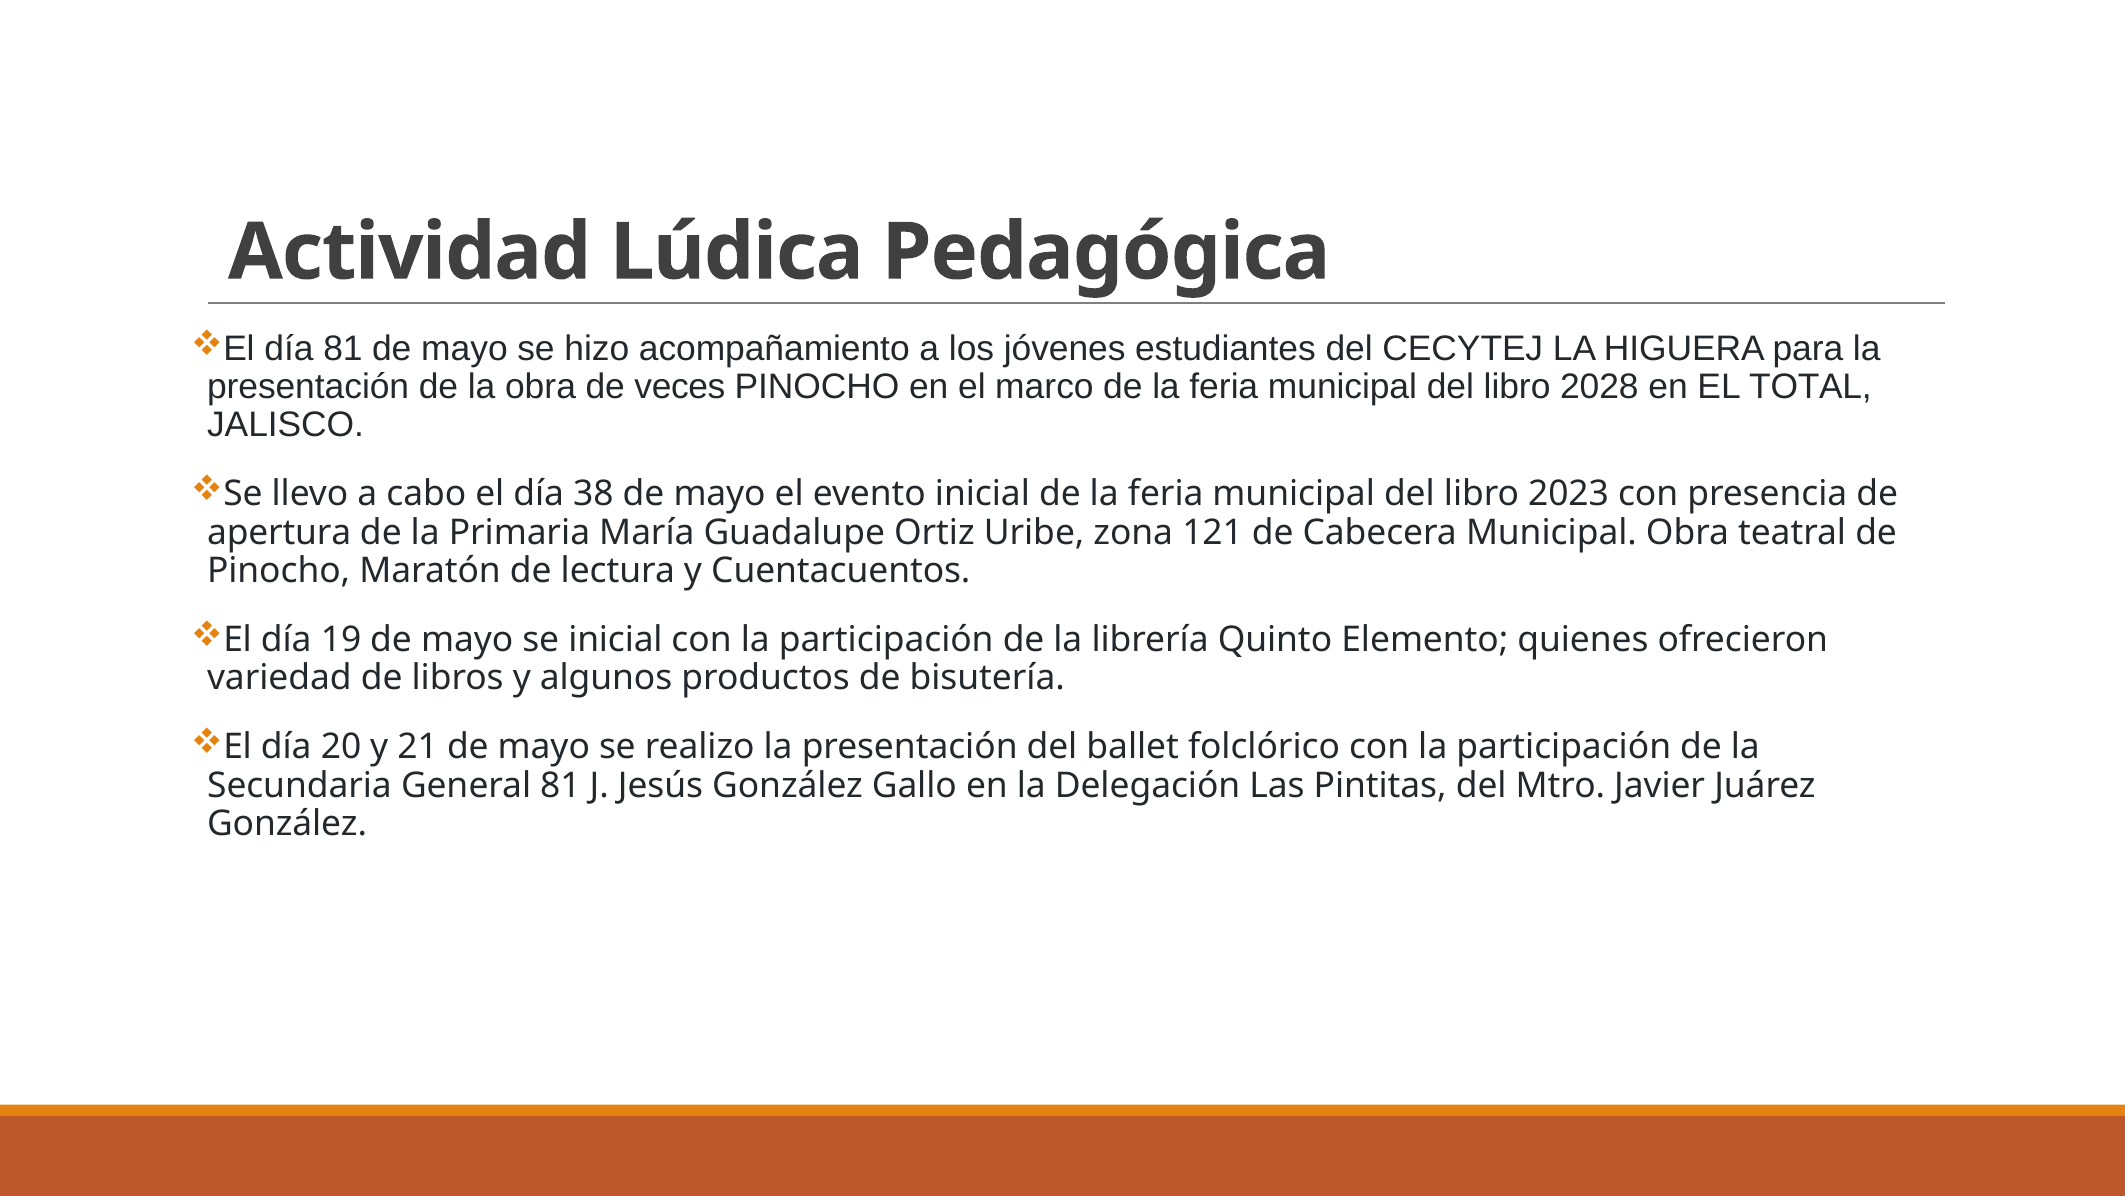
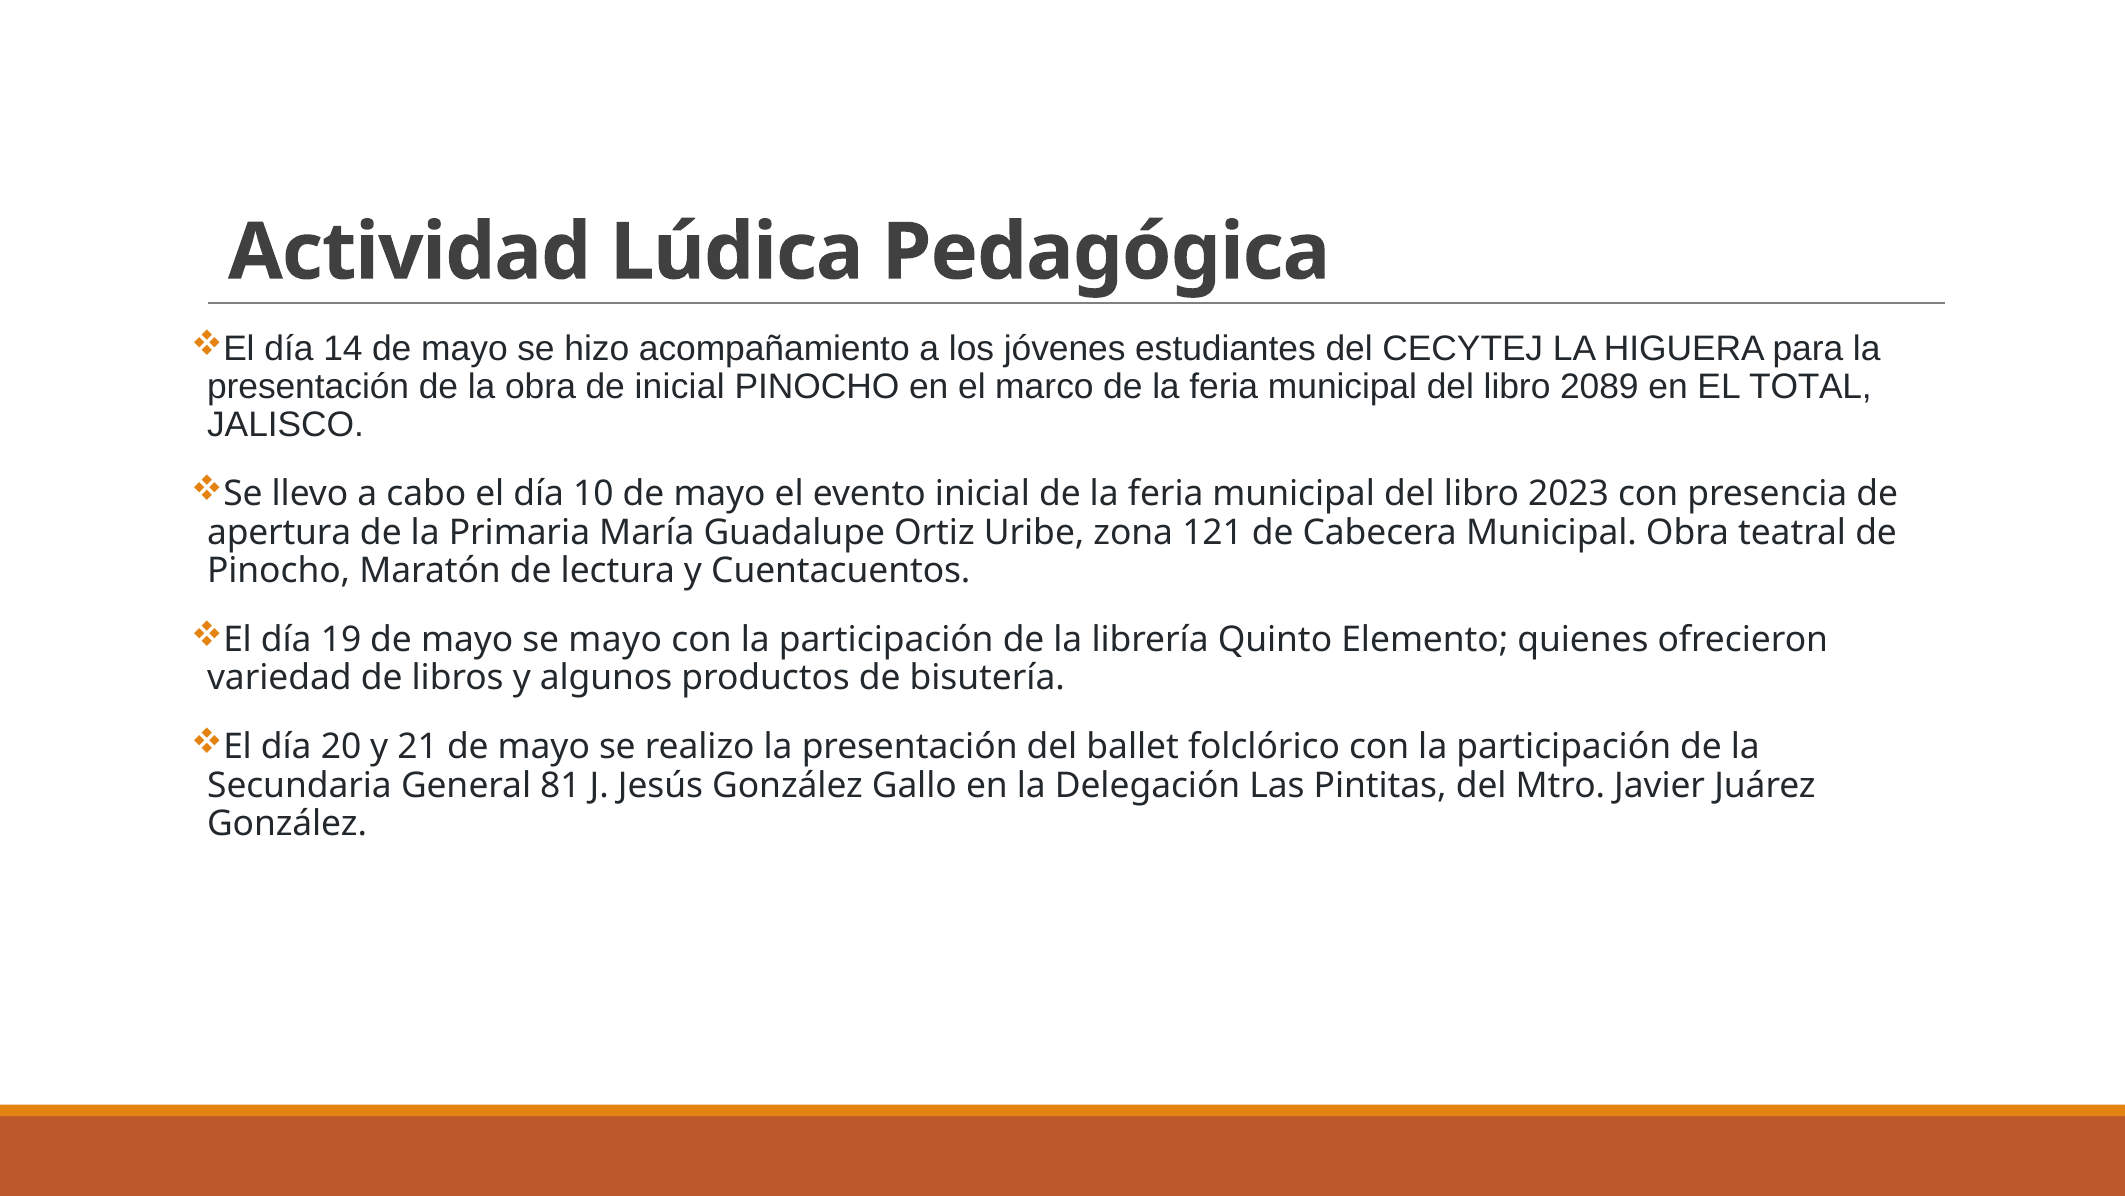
día 81: 81 -> 14 (343, 349)
de veces: veces -> inicial (680, 387)
2028: 2028 -> 2089 (1599, 387)
38: 38 -> 10 (593, 494)
se inicial: inicial -> mayo (615, 639)
